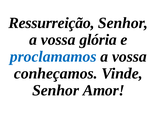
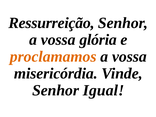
proclamamos colour: blue -> orange (53, 57)
conheçamos: conheçamos -> misericórdia (56, 73)
Amor: Amor -> Igual (104, 90)
